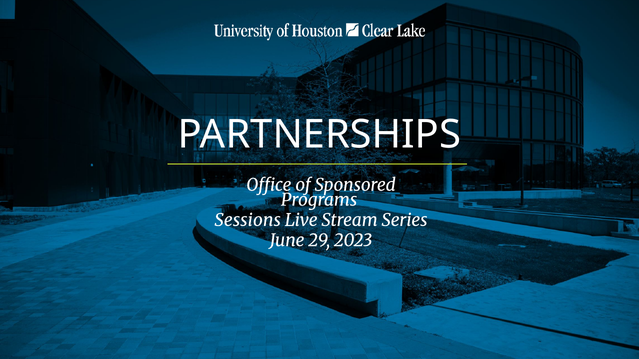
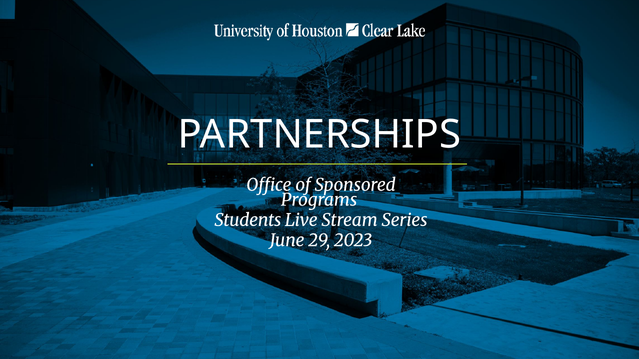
Sessions: Sessions -> Students (248, 220)
